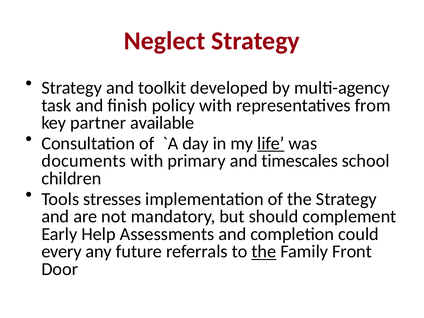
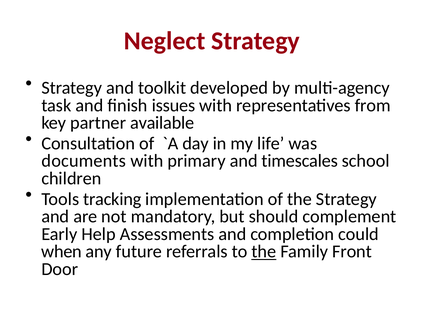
policy: policy -> issues (173, 105)
life underline: present -> none (271, 143)
stresses: stresses -> tracking (112, 199)
every: every -> when (62, 252)
